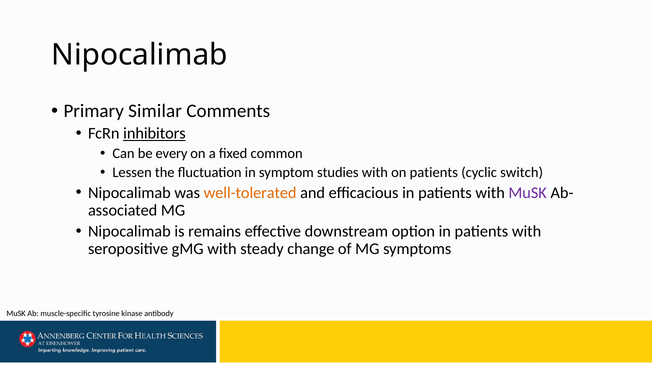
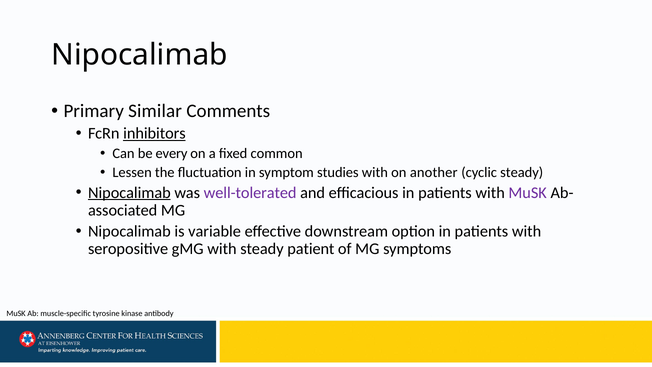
on patients: patients -> another (434, 173)
cyclic switch: switch -> steady (522, 173)
Nipocalimab underline: none -> present (129, 193)
well-tolerated colour: orange -> purple (250, 193)
remains: remains -> variable (215, 231)
change: change -> patient (311, 249)
